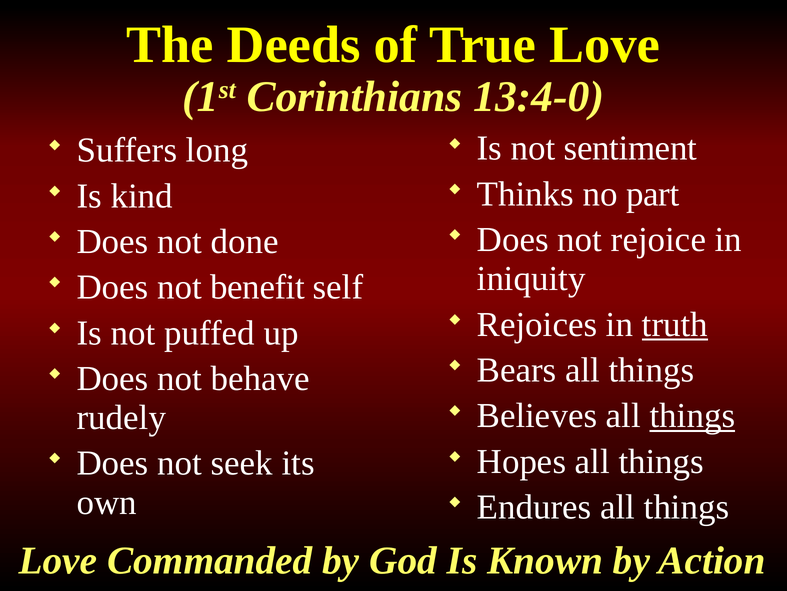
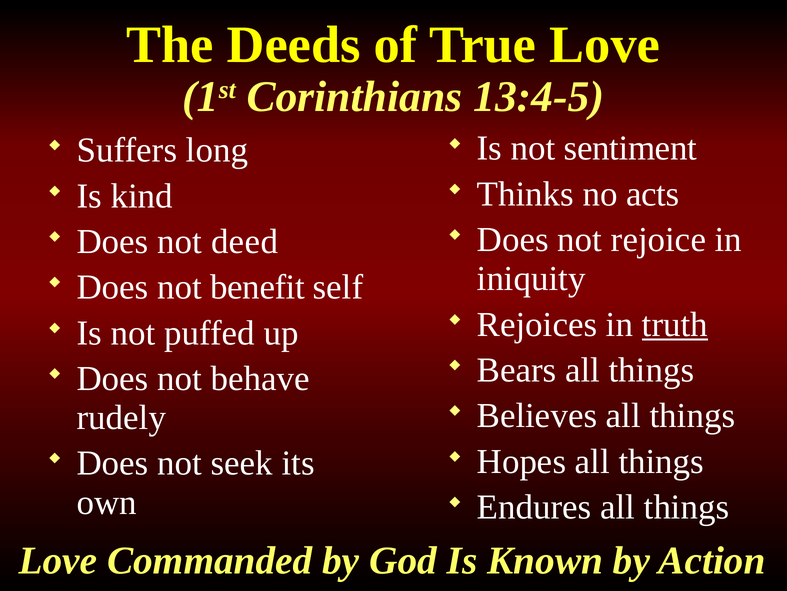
13:4-0: 13:4-0 -> 13:4-5 (539, 97)
part: part -> acts (653, 194)
done: done -> deed (245, 241)
things underline: present -> none (692, 415)
